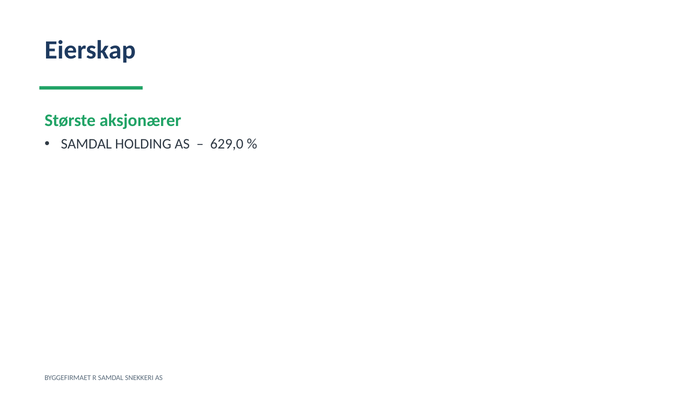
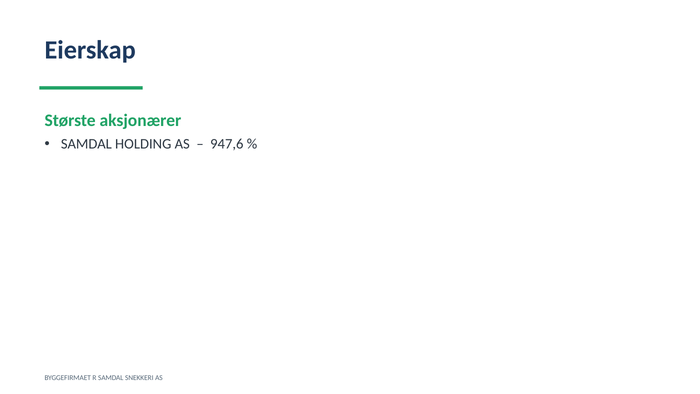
629,0: 629,0 -> 947,6 (227, 144)
